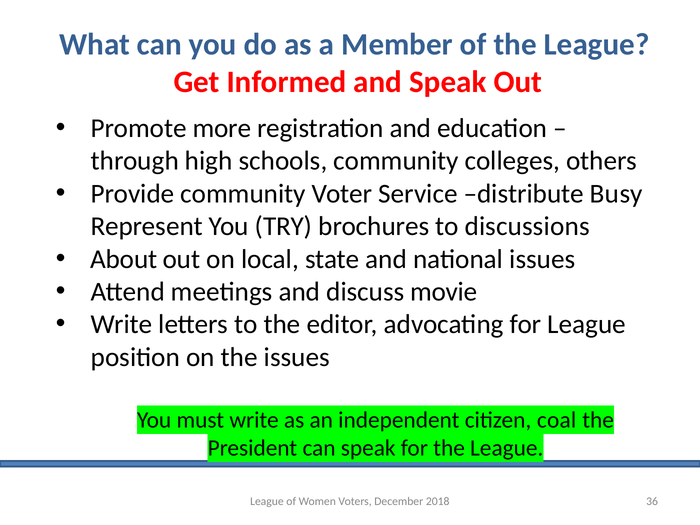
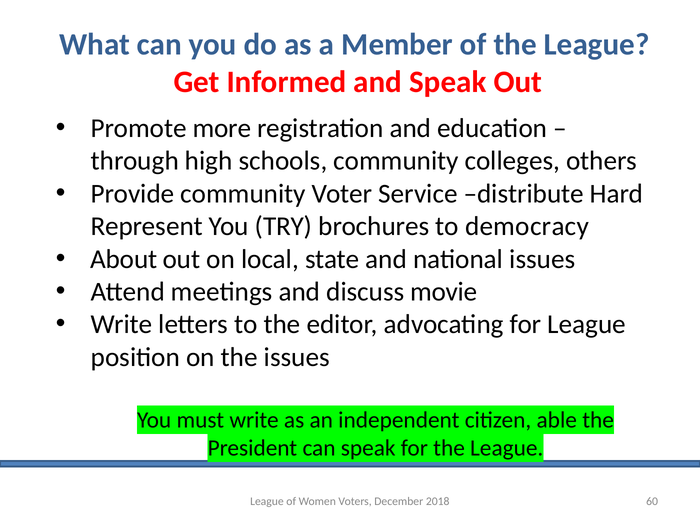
Busy: Busy -> Hard (617, 194)
discussions: discussions -> democracy (527, 226)
coal: coal -> able (557, 420)
36: 36 -> 60 (652, 501)
